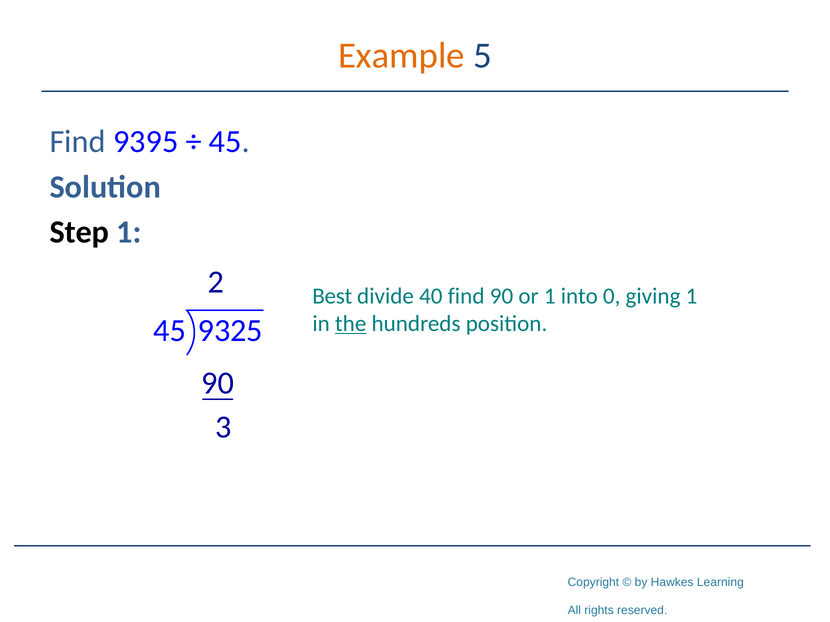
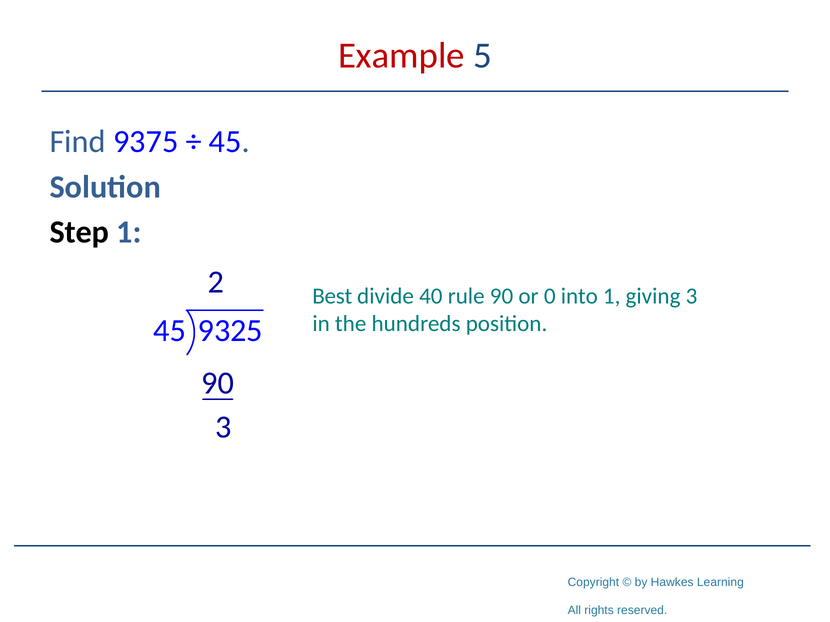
Example colour: orange -> red (401, 56)
9395: 9395 -> 9375 (146, 142)
40 find: find -> rule (466, 296)
or 1: 1 -> 0 (550, 296)
into 0: 0 -> 1 (612, 296)
giving 1: 1 -> 3 (692, 296)
the underline: present -> none (351, 324)
